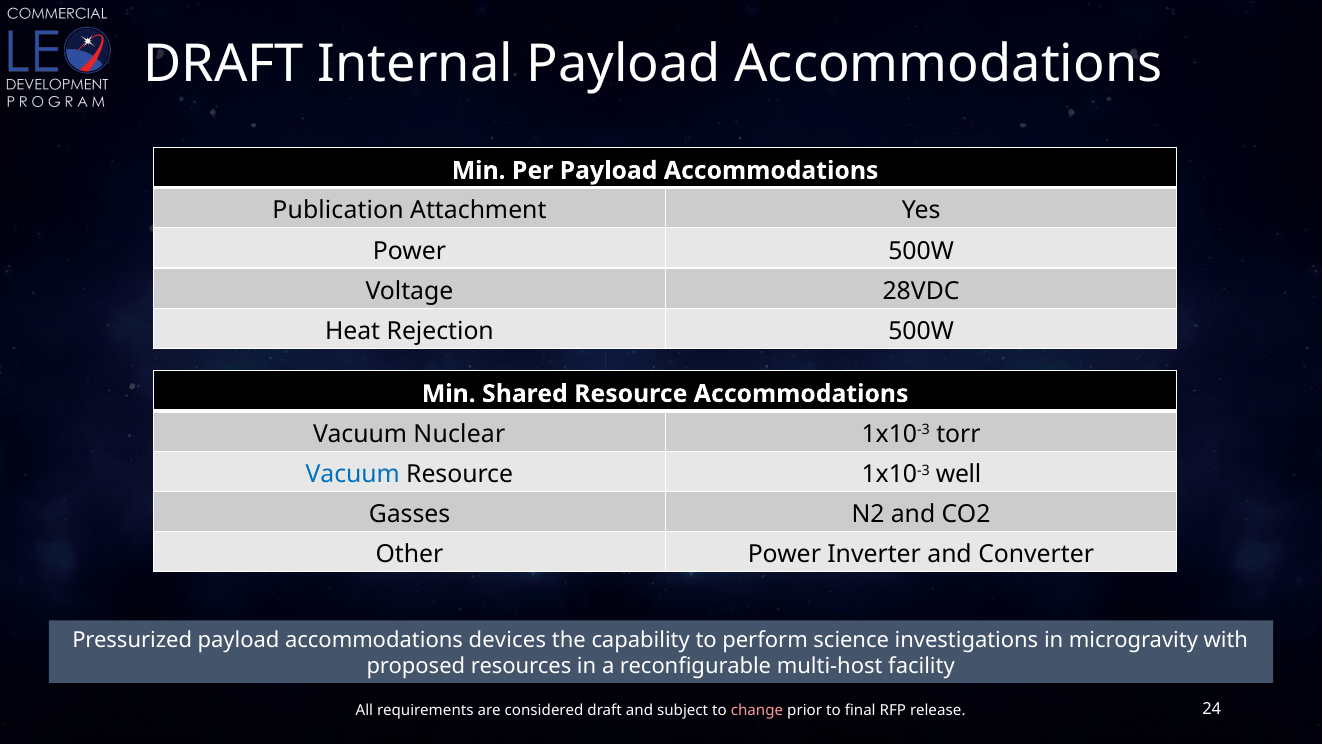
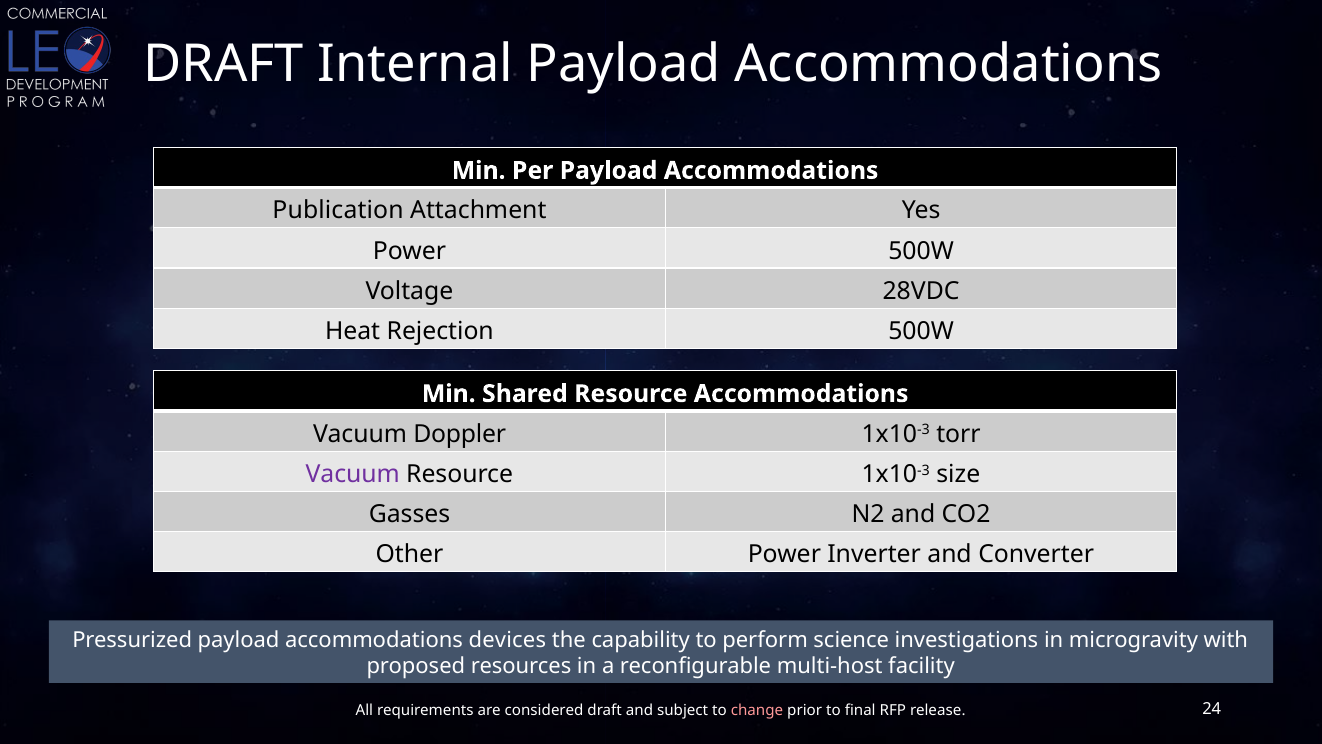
Nuclear: Nuclear -> Doppler (460, 434)
Vacuum colour: blue -> purple (353, 474)
well: well -> size (958, 474)
